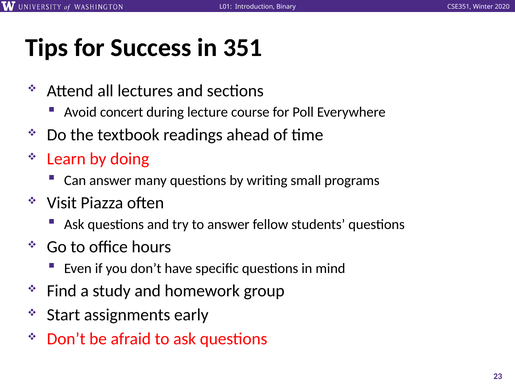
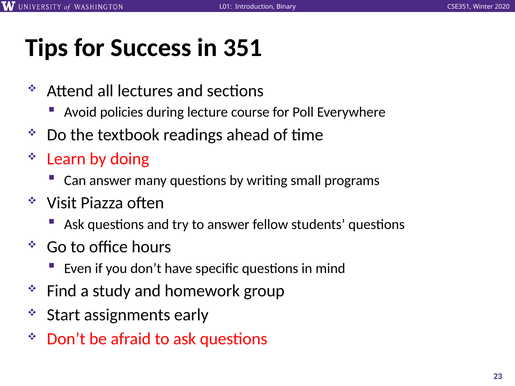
concert: concert -> policies (122, 112)
